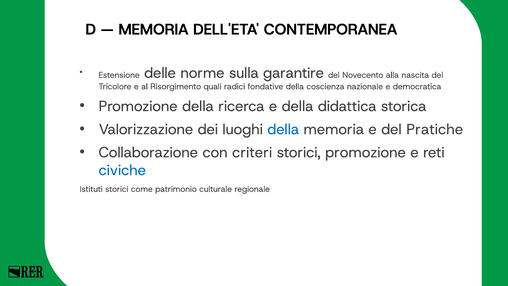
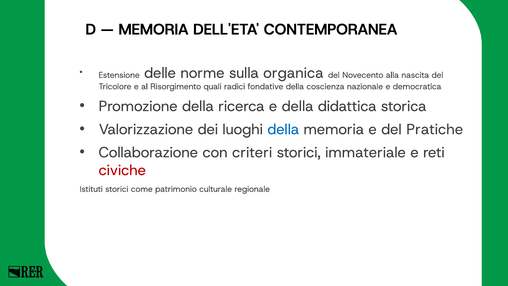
garantire: garantire -> organica (293, 73)
storici promozione: promozione -> immateriale (366, 152)
civiche colour: blue -> red (122, 170)
